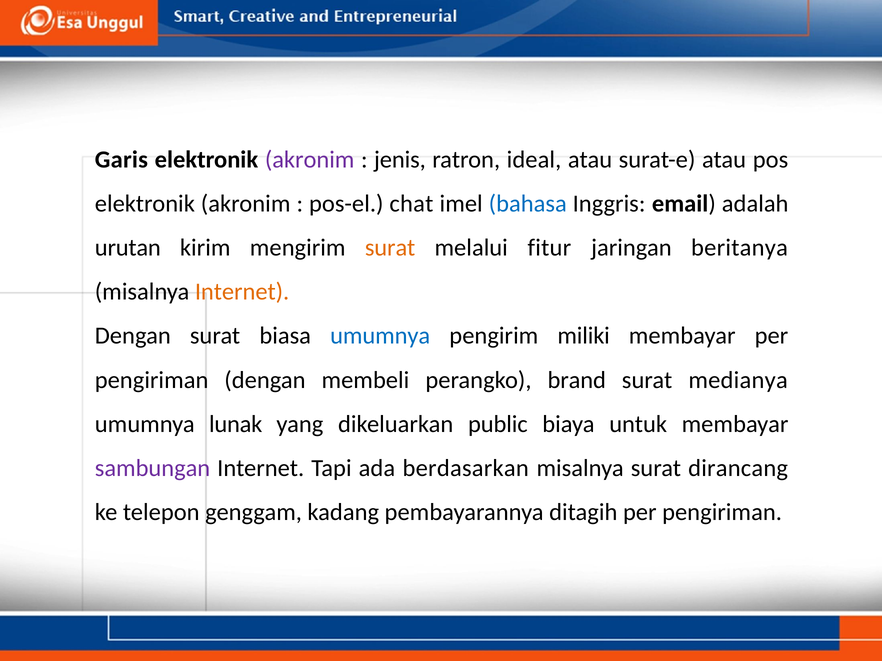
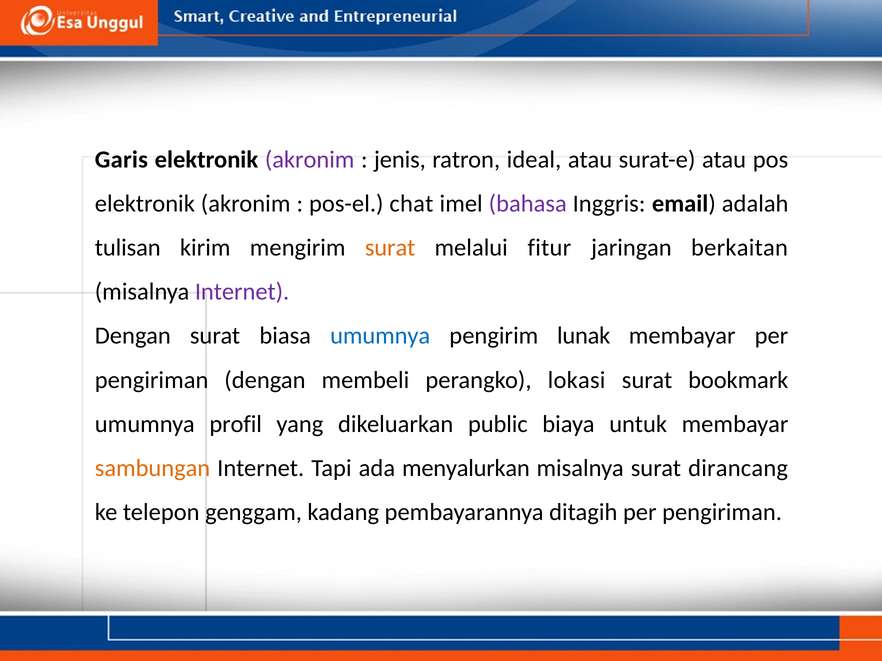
bahasa colour: blue -> purple (528, 204)
urutan: urutan -> tulisan (128, 248)
beritanya: beritanya -> berkaitan (740, 248)
Internet colour: orange -> purple (242, 292)
miliki: miliki -> lunak (584, 336)
brand: brand -> lokasi (577, 380)
medianya: medianya -> bookmark (738, 380)
lunak: lunak -> profil (236, 424)
sambungan colour: purple -> orange (153, 468)
berdasarkan: berdasarkan -> menyalurkan (466, 468)
